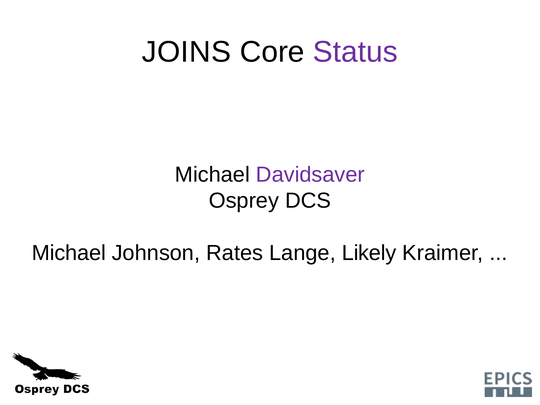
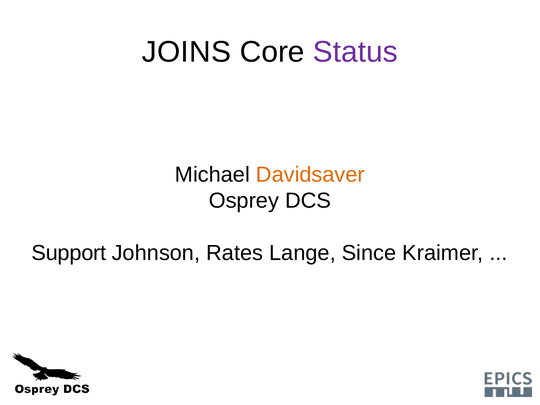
Davidsaver colour: purple -> orange (310, 175)
Michael: Michael -> Support (69, 253)
Likely: Likely -> Since (369, 253)
